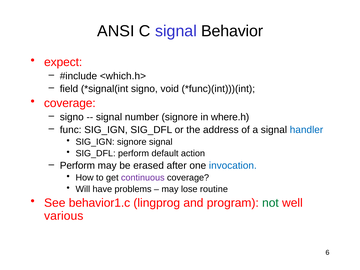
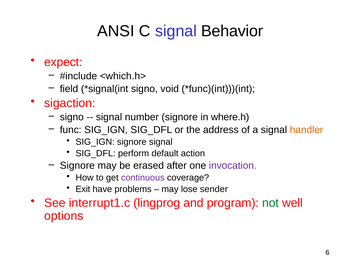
coverage: coverage -> sigaction (70, 103)
handler colour: blue -> orange (307, 130)
Perform: Perform -> Signore (77, 166)
invocation colour: blue -> purple (233, 166)
Will: Will -> Exit (83, 189)
routine: routine -> sender (214, 189)
behavior1.c: behavior1.c -> interrupt1.c (99, 203)
various: various -> options (64, 216)
